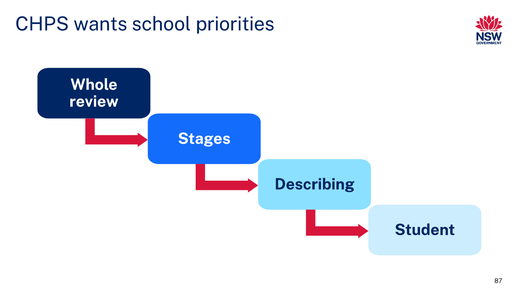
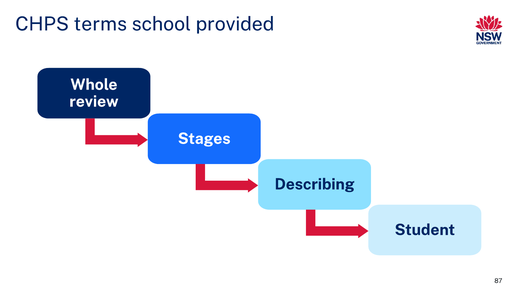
wants: wants -> terms (100, 24)
priorities: priorities -> provided (235, 24)
